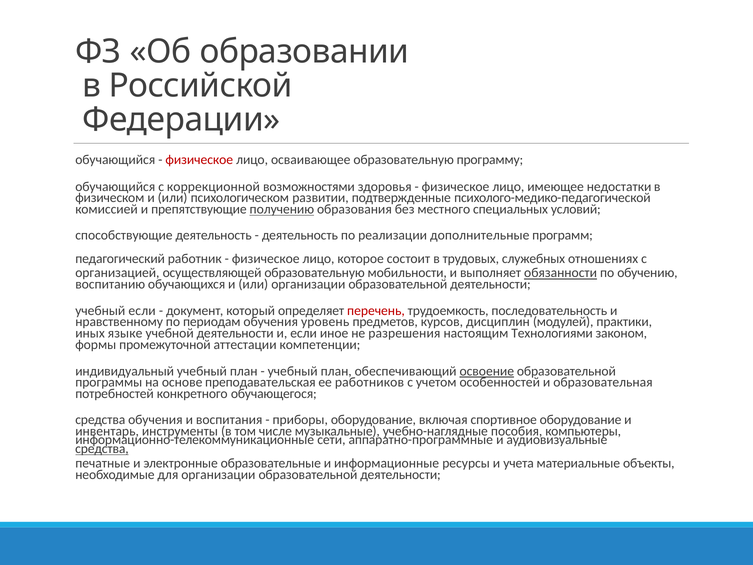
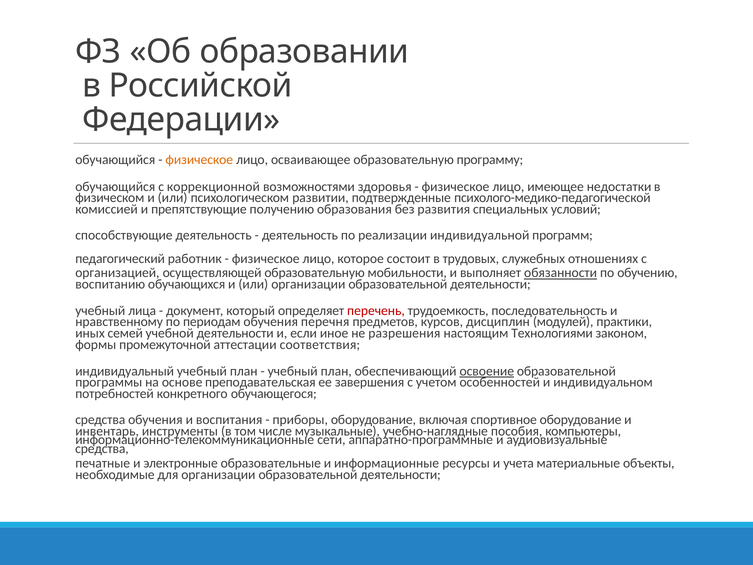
физическое colour: red -> orange (199, 160)
получению underline: present -> none (282, 209)
местного: местного -> развития (444, 209)
дополнительные: дополнительные -> индивидуальной (480, 235)
учебный если: если -> лица (142, 310)
уровень: уровень -> перечня (325, 322)
языке: языке -> семей (125, 333)
компетенции: компетенции -> соответствия (320, 345)
работников: работников -> завершения (370, 382)
образовательная: образовательная -> индивидуальном (603, 382)
средства underline: present -> none (102, 449)
